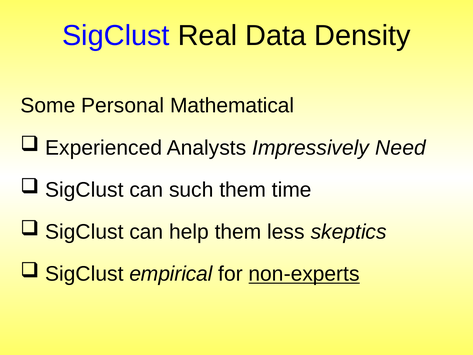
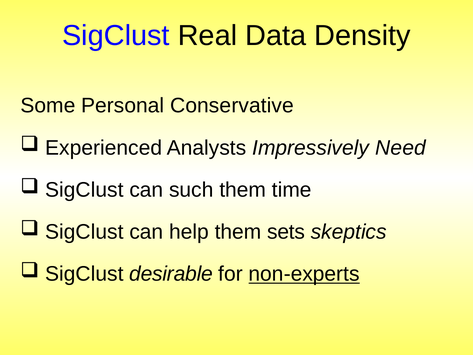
Mathematical: Mathematical -> Conservative (232, 106)
less: less -> sets (286, 232)
empirical: empirical -> desirable (171, 274)
